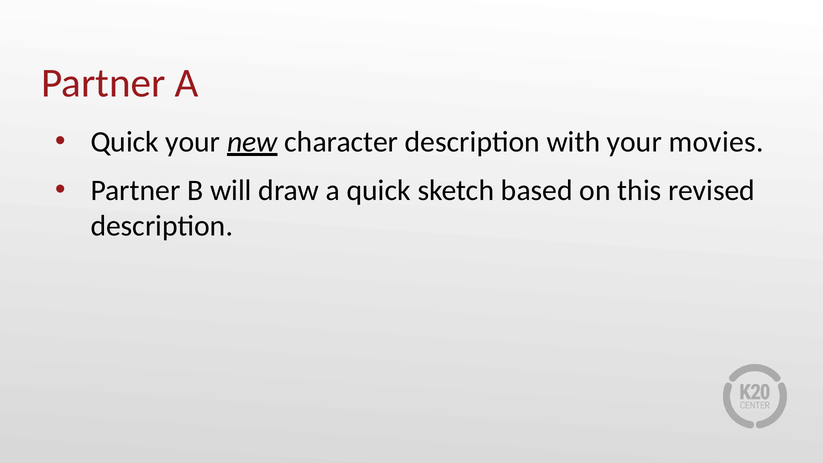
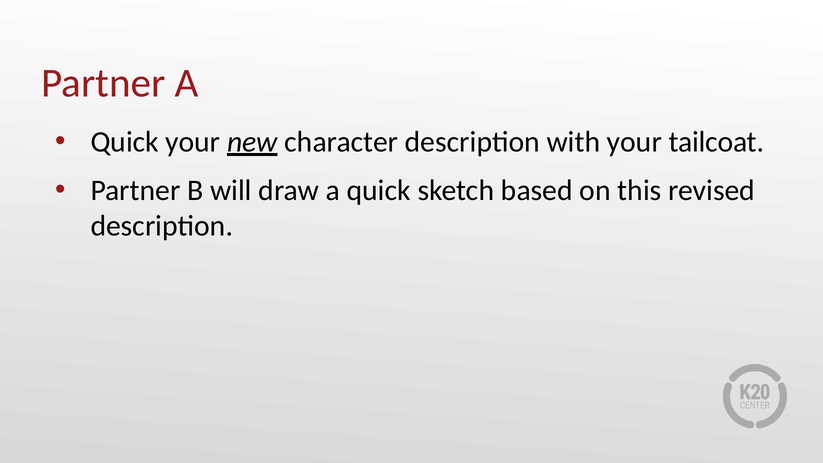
movies: movies -> tailcoat (716, 142)
